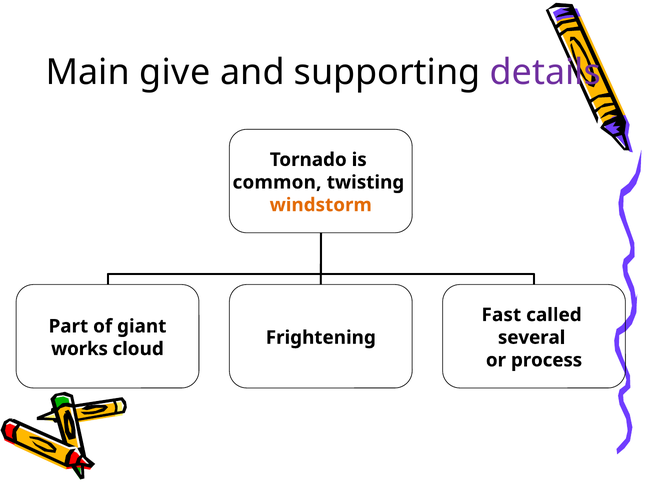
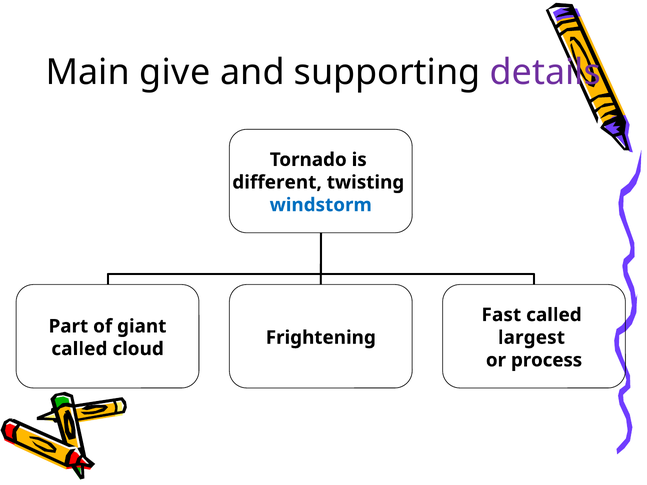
common: common -> different (277, 182)
windstorm colour: orange -> blue (321, 205)
several: several -> largest (531, 338)
works: works -> called (79, 349)
